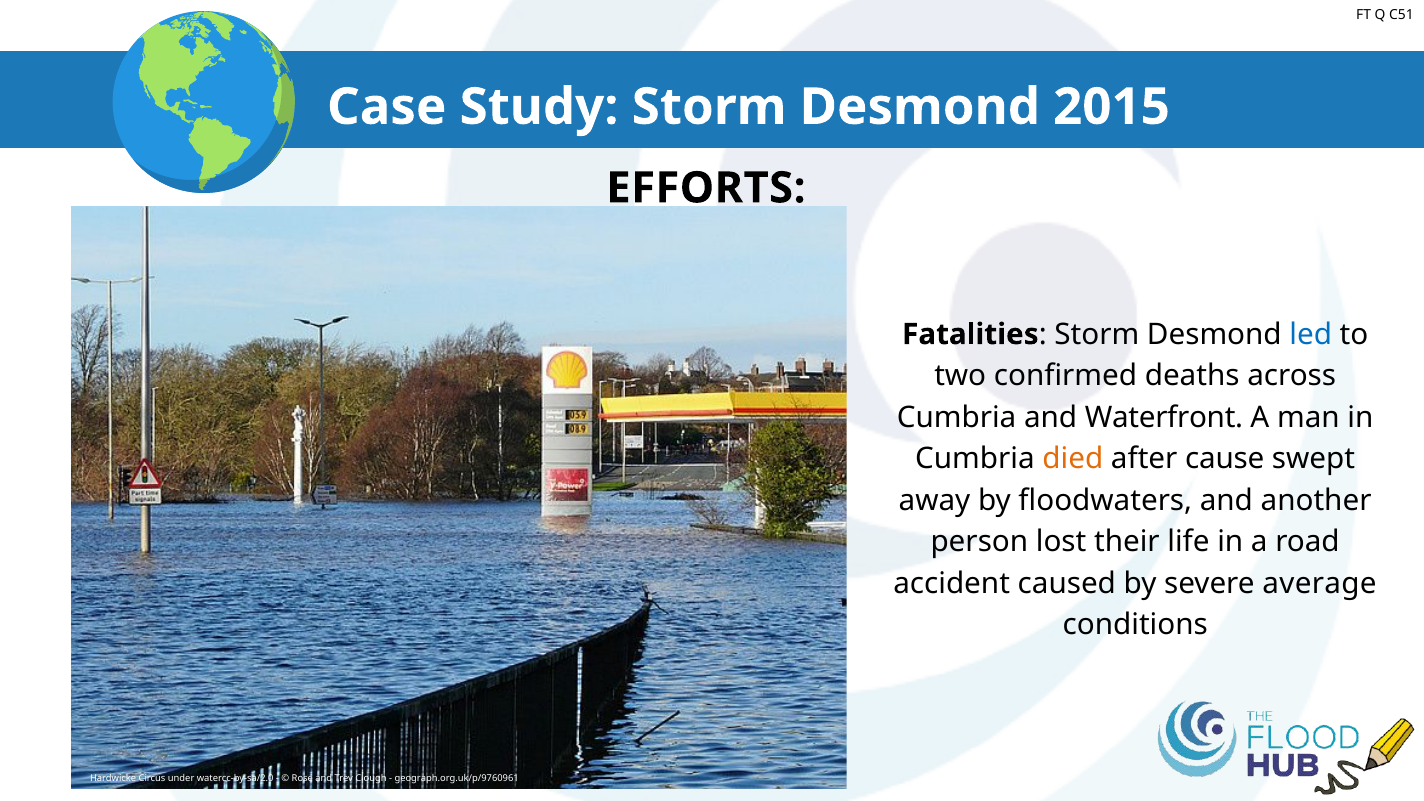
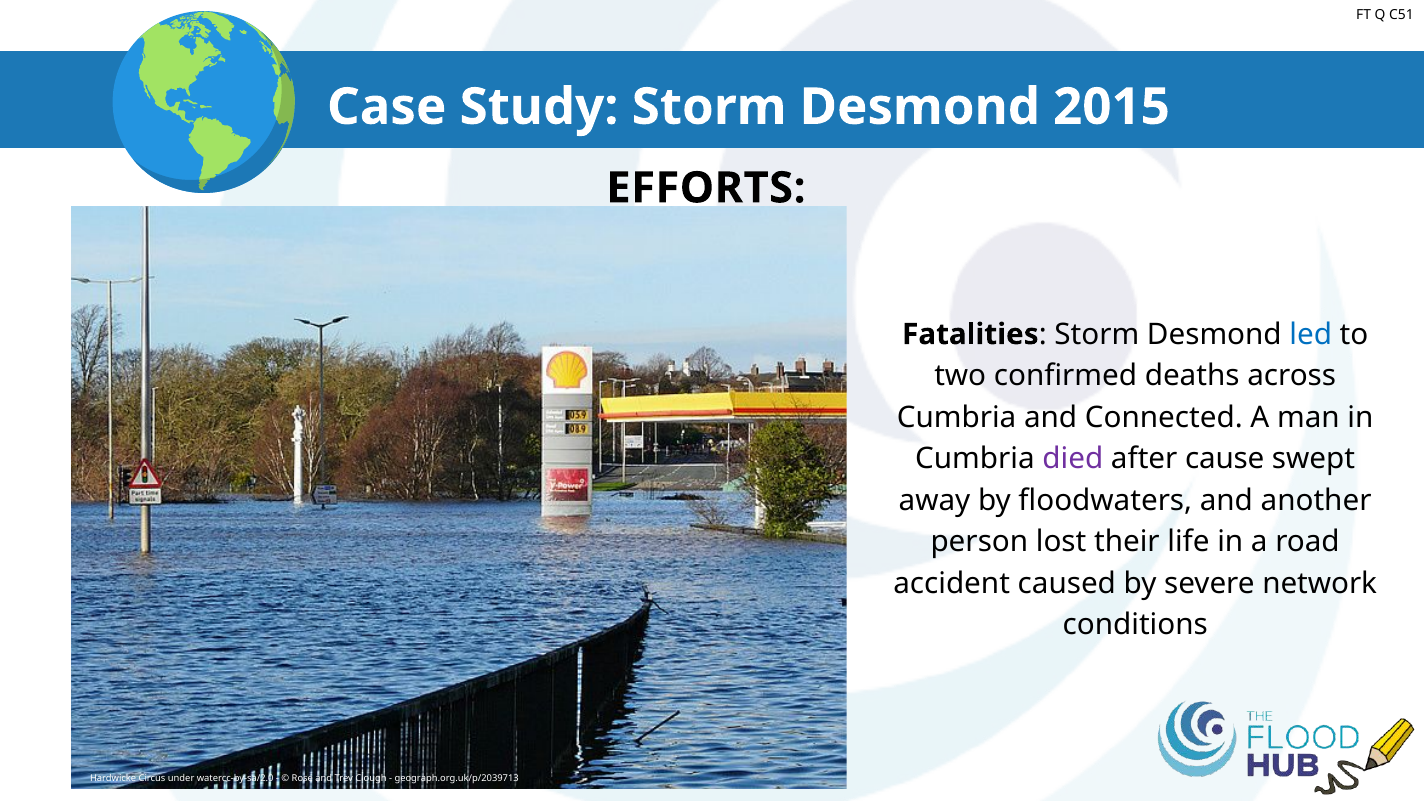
Waterfront: Waterfront -> Connected (1164, 417)
died colour: orange -> purple (1073, 459)
average: average -> network (1320, 584)
geograph.org.uk/p/9760961: geograph.org.uk/p/9760961 -> geograph.org.uk/p/2039713 (457, 778)
